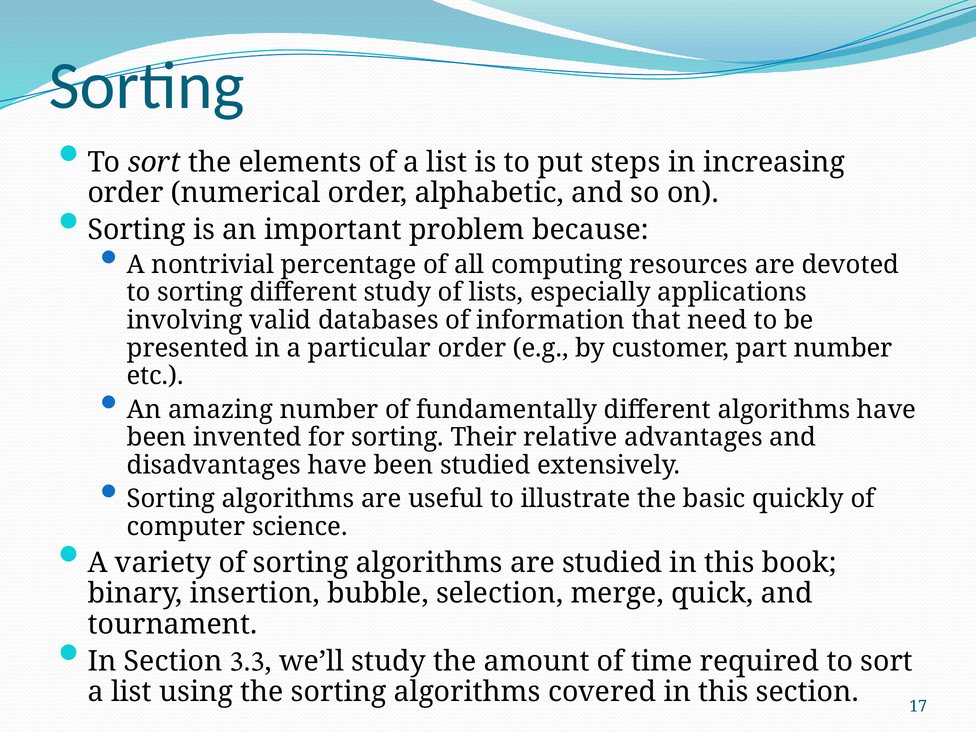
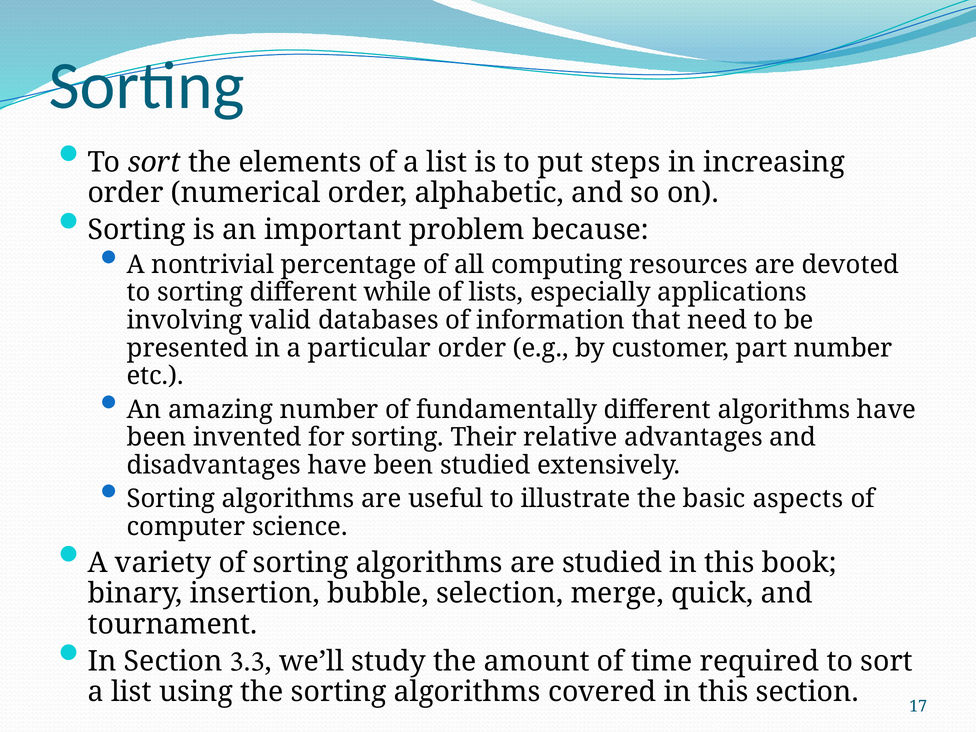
different study: study -> while (398, 292)
quickly: quickly -> aspects (798, 499)
